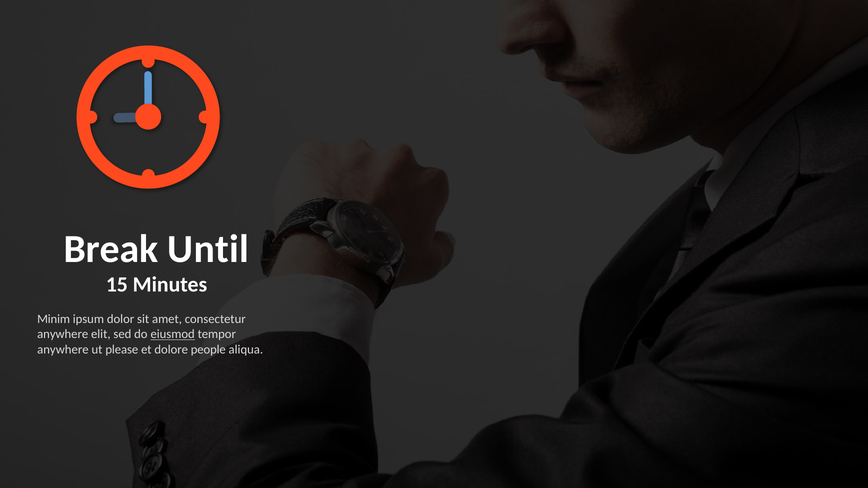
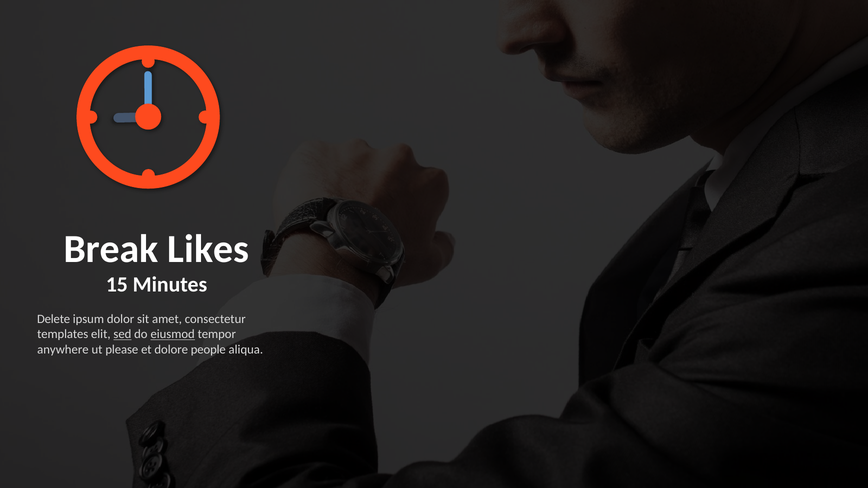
Until: Until -> Likes (208, 249)
Minim: Minim -> Delete (54, 319)
anywhere: anywhere -> templates (63, 334)
sed underline: none -> present (122, 334)
